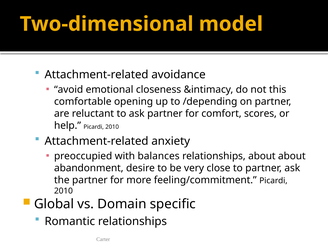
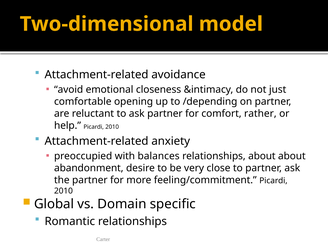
this: this -> just (278, 90)
scores: scores -> rather (260, 114)
